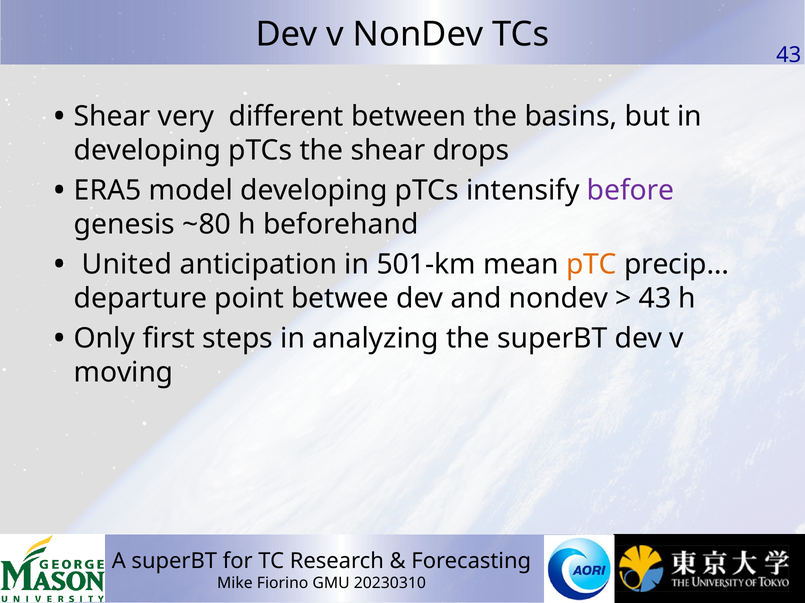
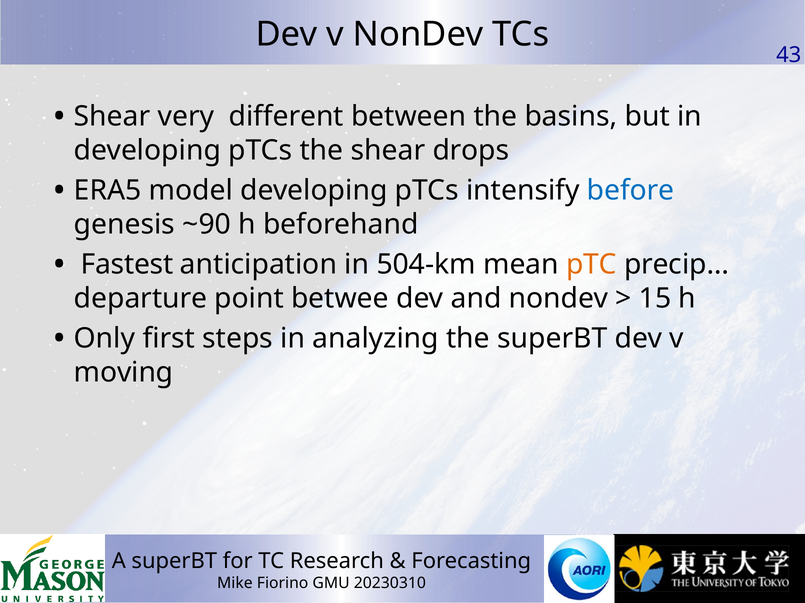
before colour: purple -> blue (631, 191)
~80: ~80 -> ~90 (207, 225)
United: United -> Fastest (127, 265)
501-km: 501-km -> 504-km (426, 265)
43: 43 -> 15 (655, 299)
